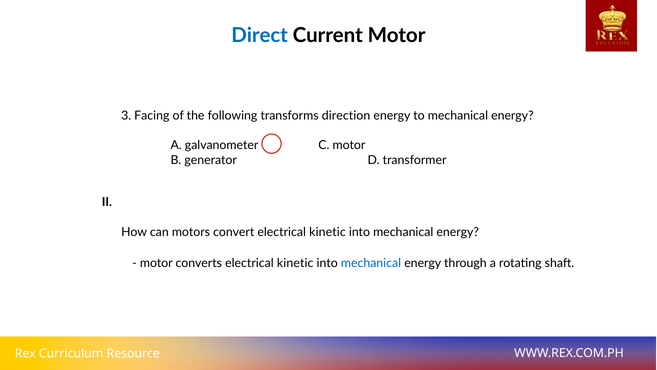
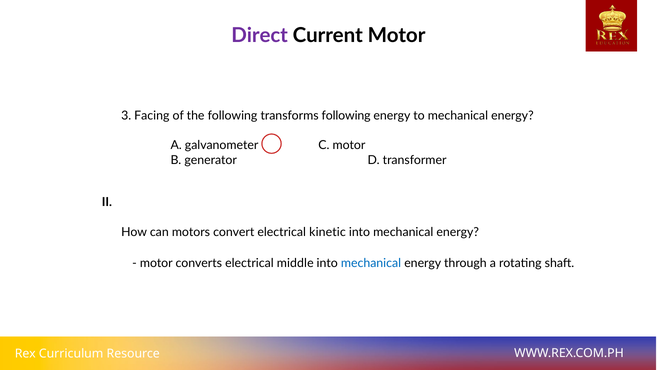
Direct colour: blue -> purple (260, 36)
transforms direction: direction -> following (346, 116)
converts electrical kinetic: kinetic -> middle (295, 263)
